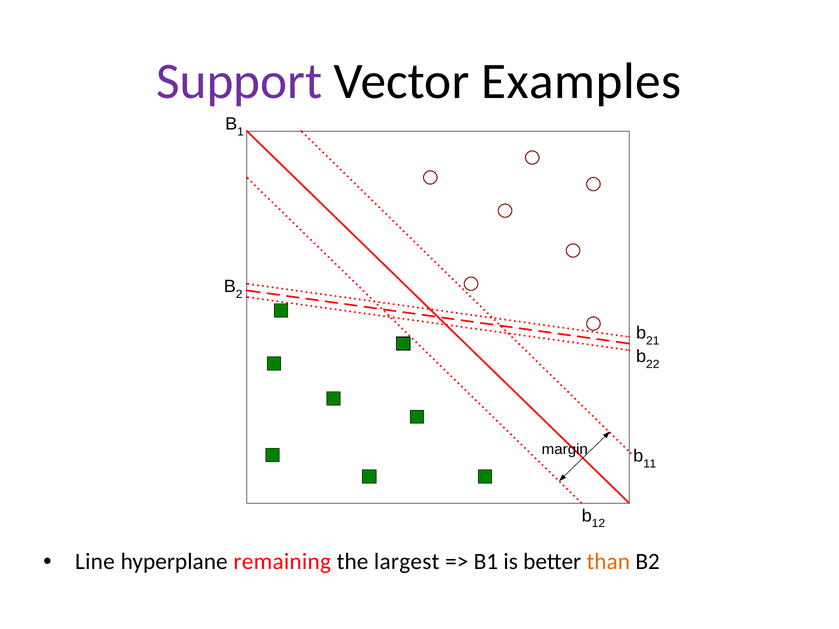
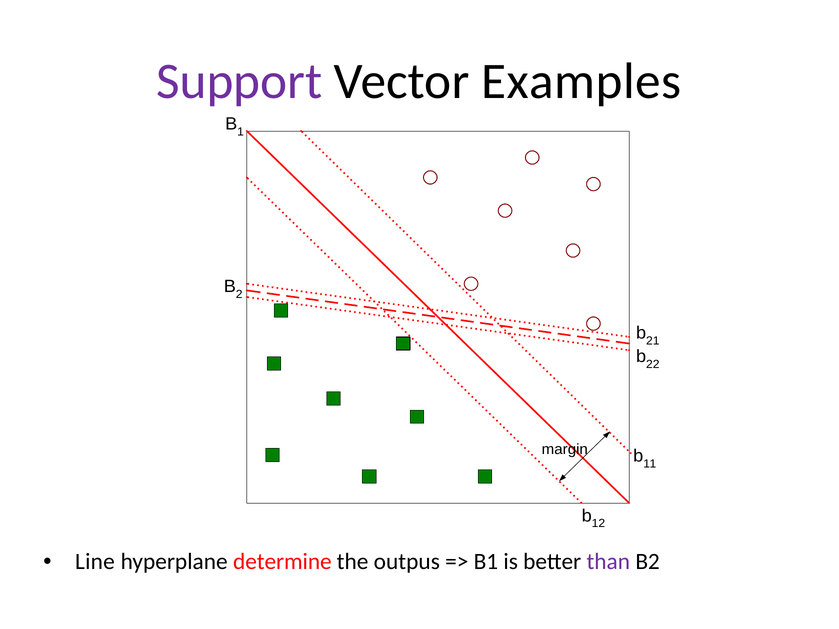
remaining: remaining -> determine (282, 562)
largest: largest -> outpus (407, 562)
than colour: orange -> purple (608, 562)
